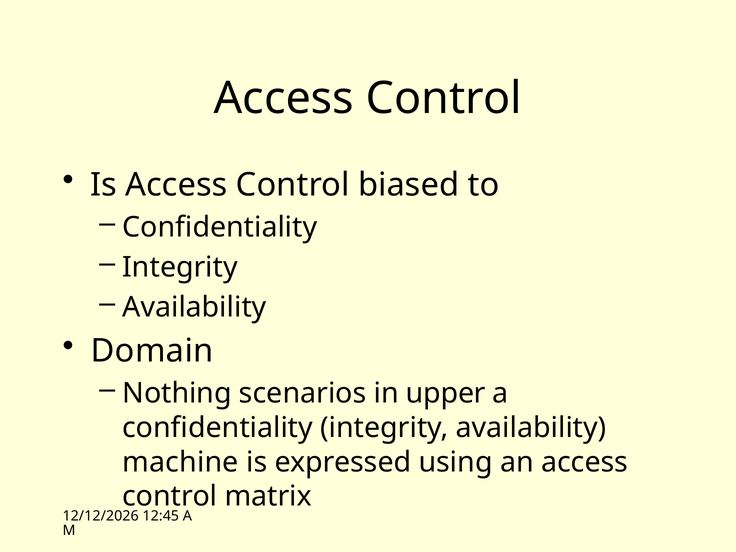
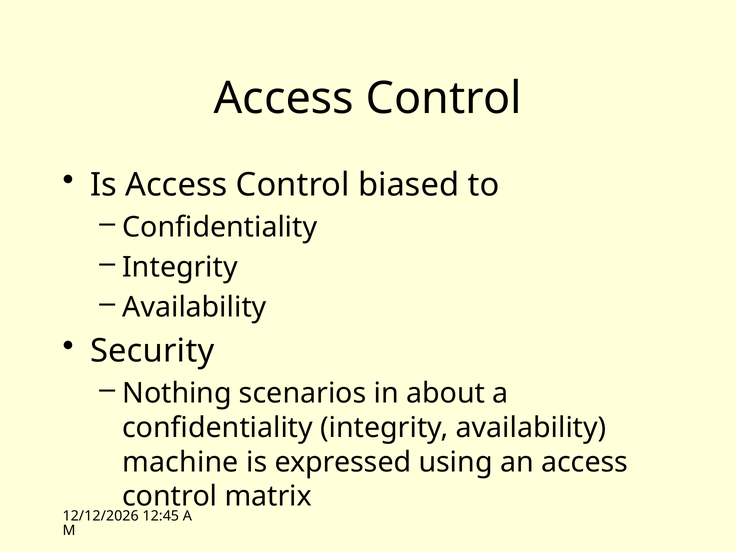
Domain: Domain -> Security (152, 351)
upper: upper -> about (446, 393)
